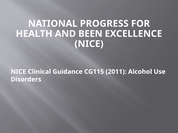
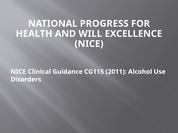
BEEN: BEEN -> WILL (90, 34)
